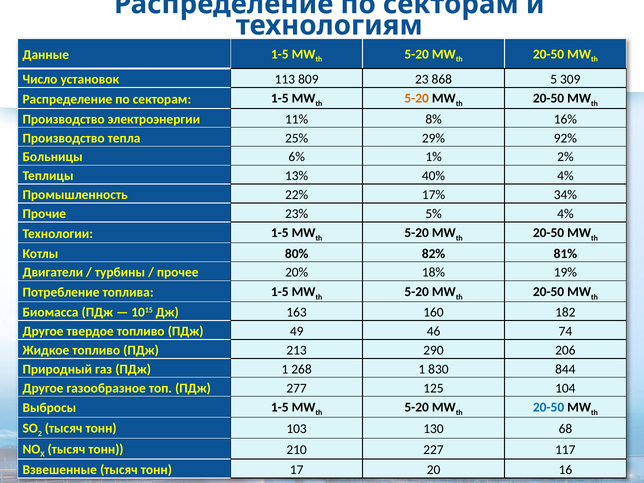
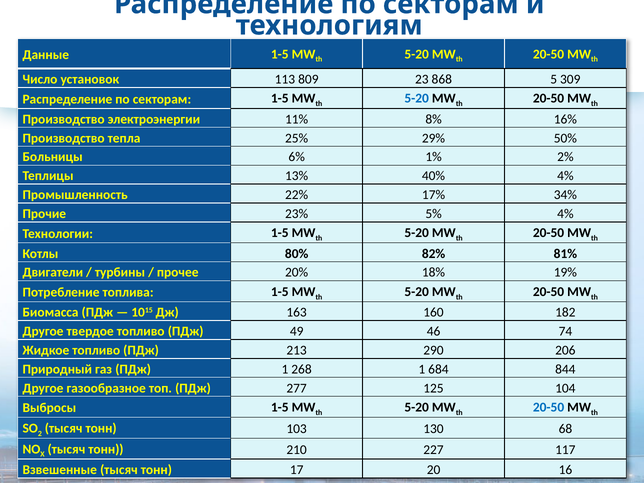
5-20 colour: orange -> blue (417, 98)
92%: 92% -> 50% (565, 138)
830: 830 -> 684 (438, 369)
